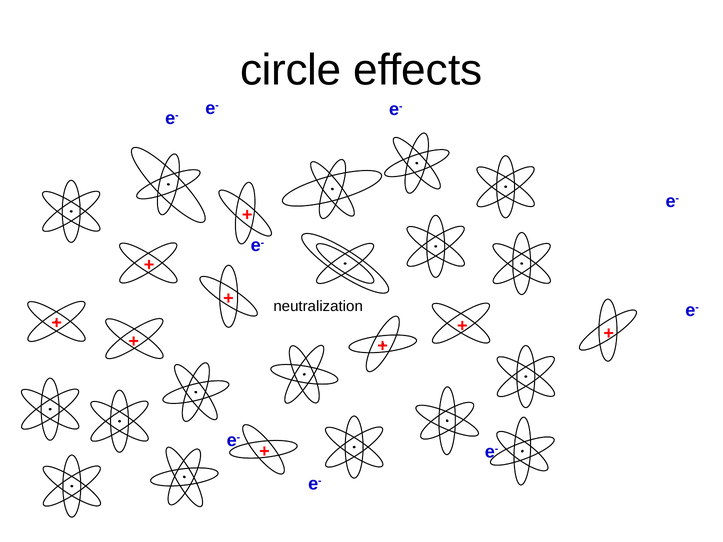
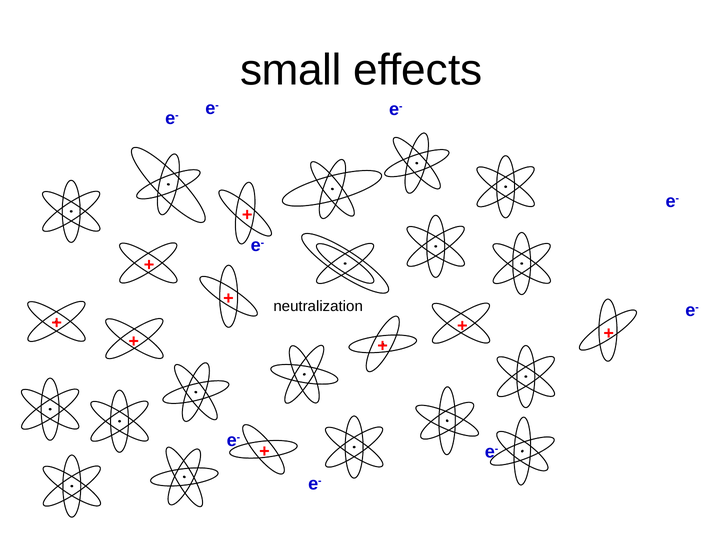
circle: circle -> small (291, 70)
